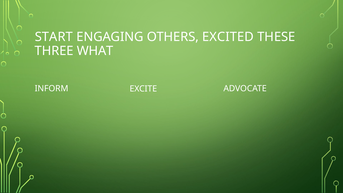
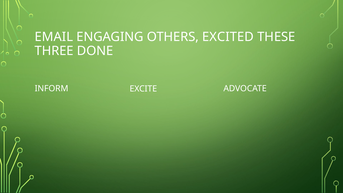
START: START -> EMAIL (54, 37)
WHAT: WHAT -> DONE (95, 51)
